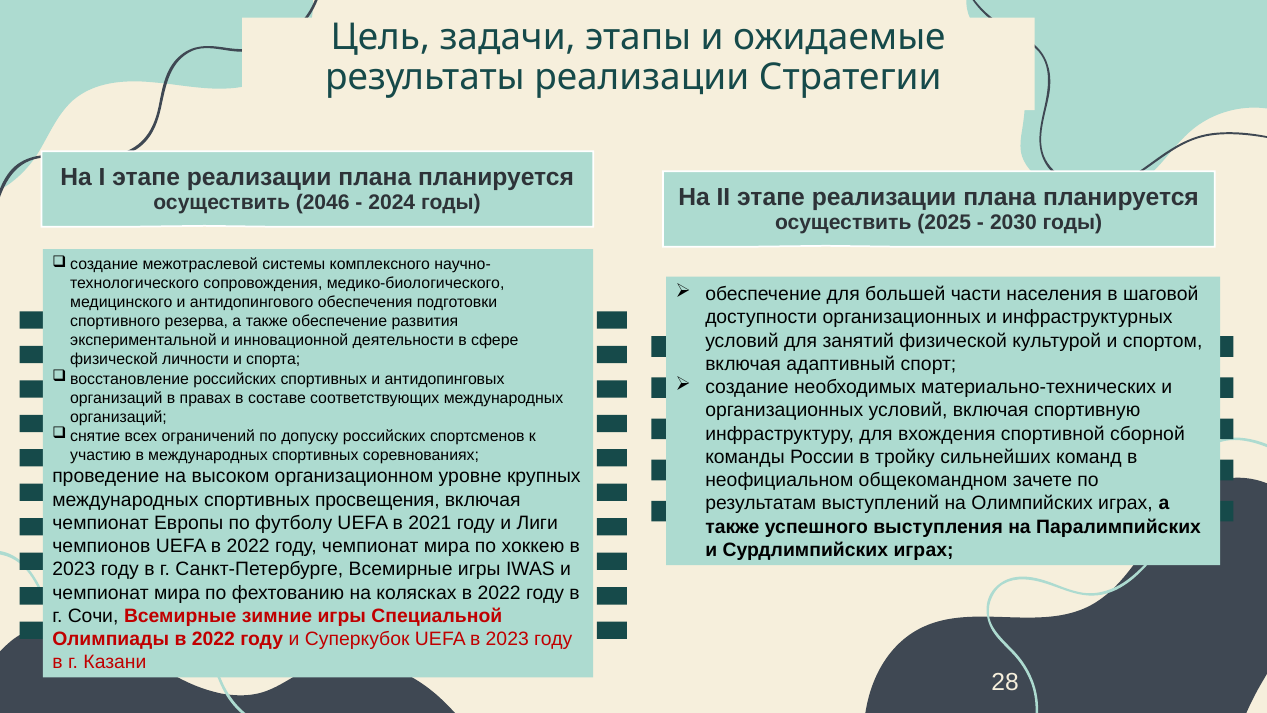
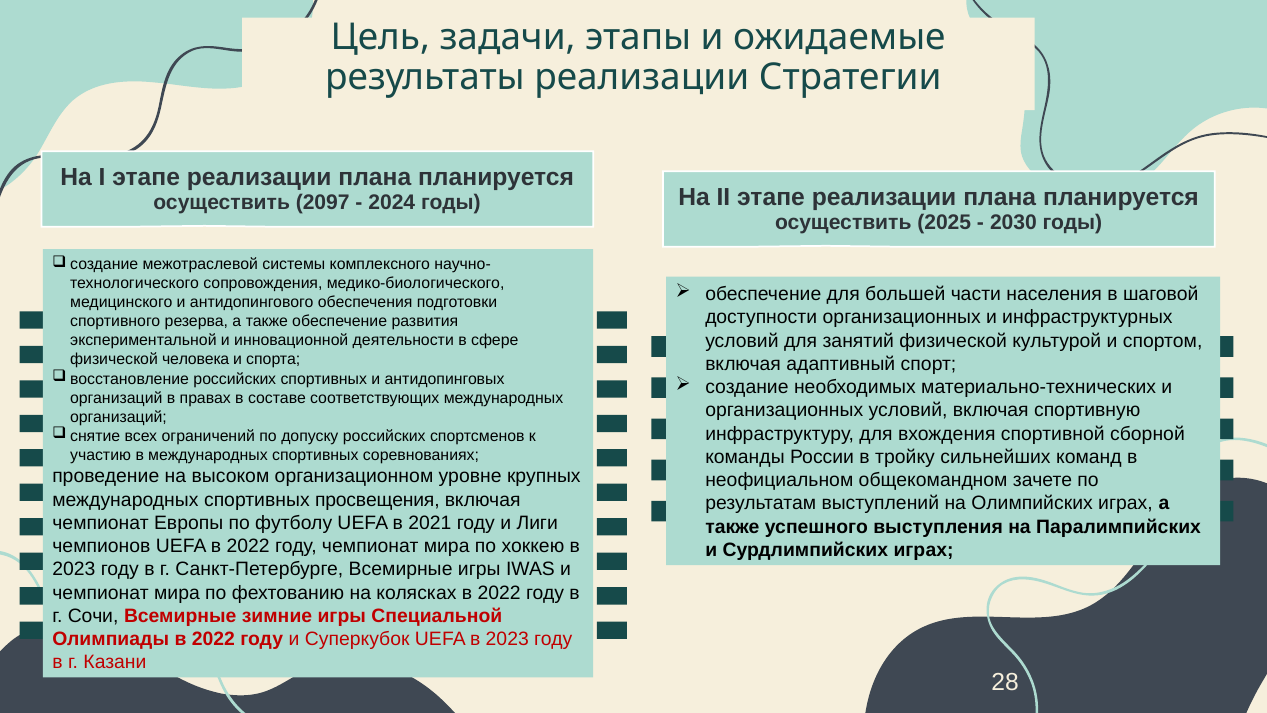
2046: 2046 -> 2097 (323, 202)
личности: личности -> человека (196, 360)
